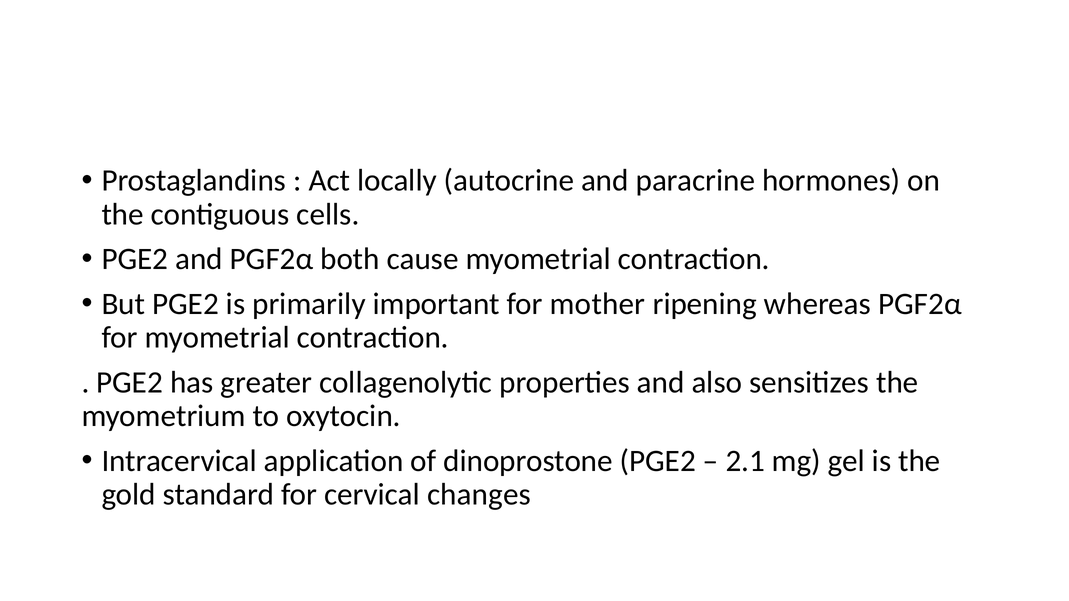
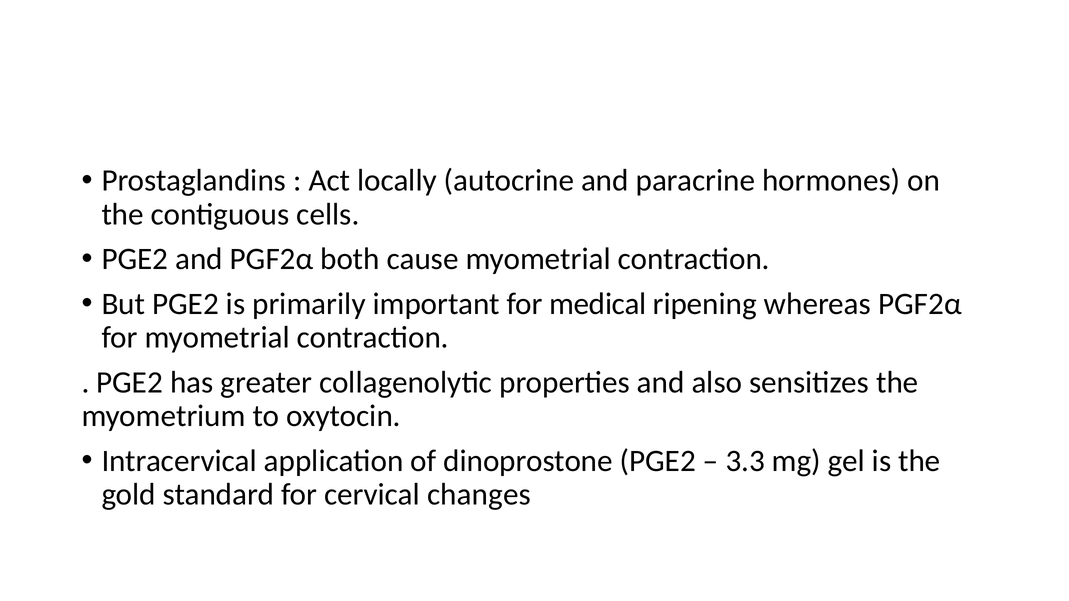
mother: mother -> medical (598, 304)
2.1: 2.1 -> 3.3 (745, 461)
